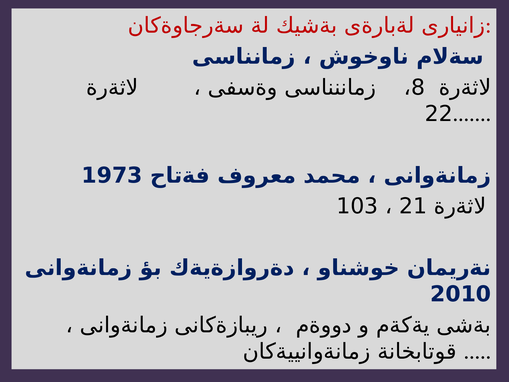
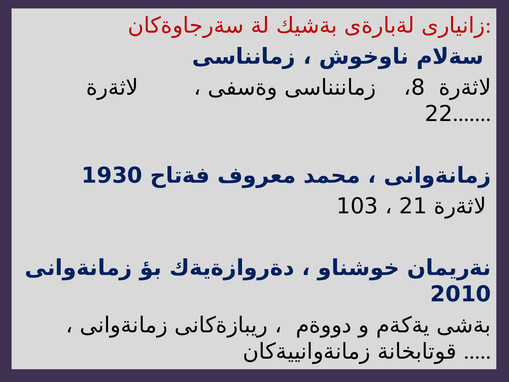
1973: 1973 -> 1930 (112, 175)
